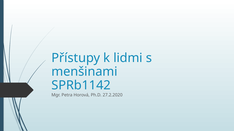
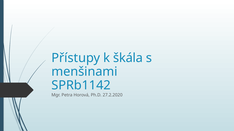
lidmi: lidmi -> škála (128, 58)
